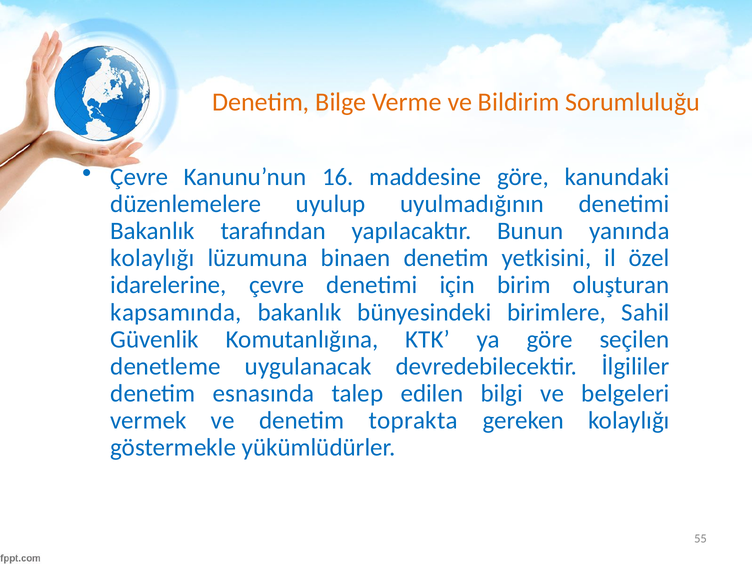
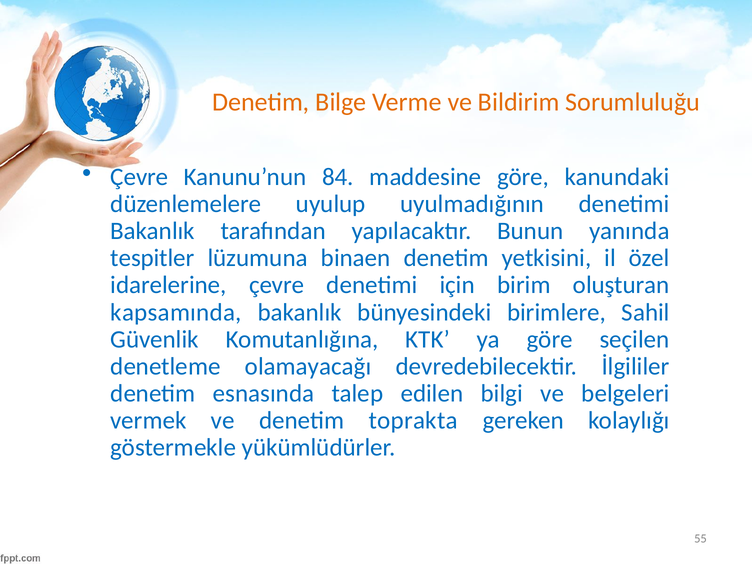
16: 16 -> 84 (338, 177)
kolaylığı: kolaylığı -> tespitler (152, 258)
uygulanacak: uygulanacak -> olamayacağı (308, 366)
